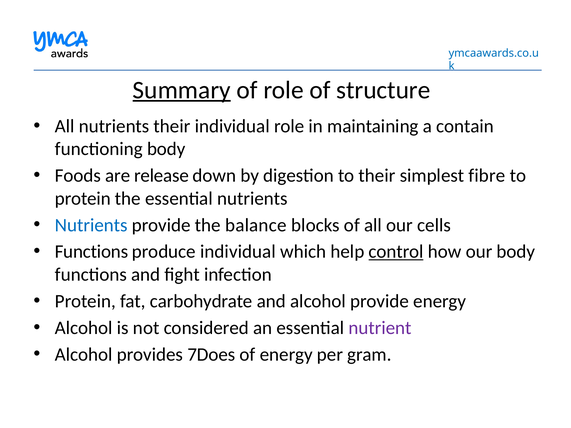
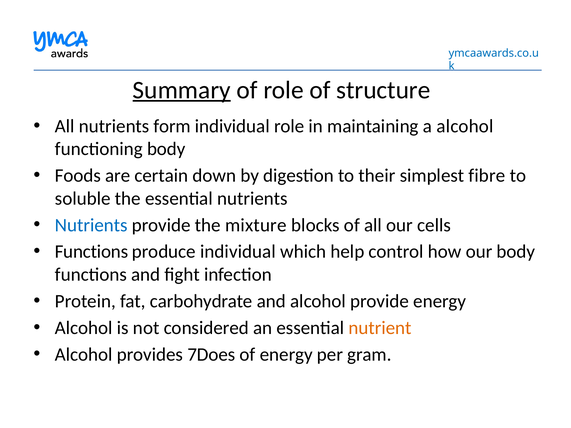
nutrients their: their -> form (172, 126)
a contain: contain -> alcohol (465, 126)
release: release -> certain (161, 176)
protein: protein -> soluble (83, 199)
balance: balance -> mixture (256, 225)
control underline: present -> none (396, 252)
nutrient colour: purple -> orange (380, 328)
